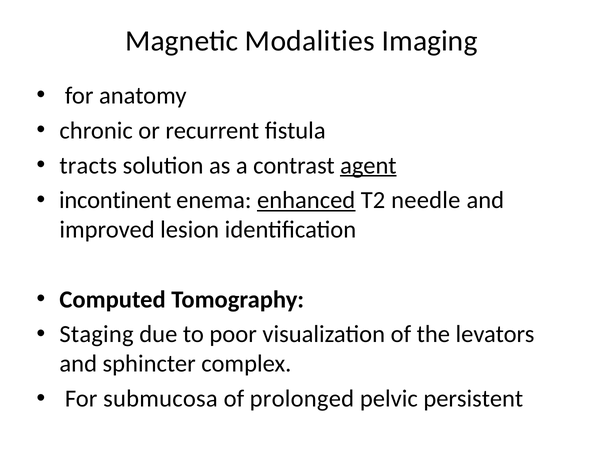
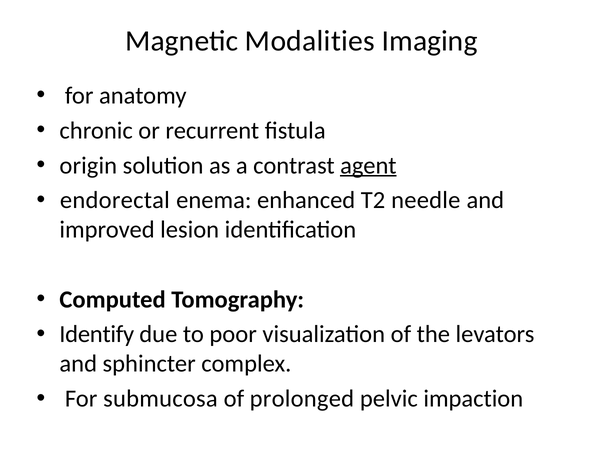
tracts: tracts -> origin (88, 166)
incontinent: incontinent -> endorectal (115, 201)
enhanced underline: present -> none (306, 201)
Staging: Staging -> Identify (97, 335)
persistent: persistent -> impaction (473, 399)
